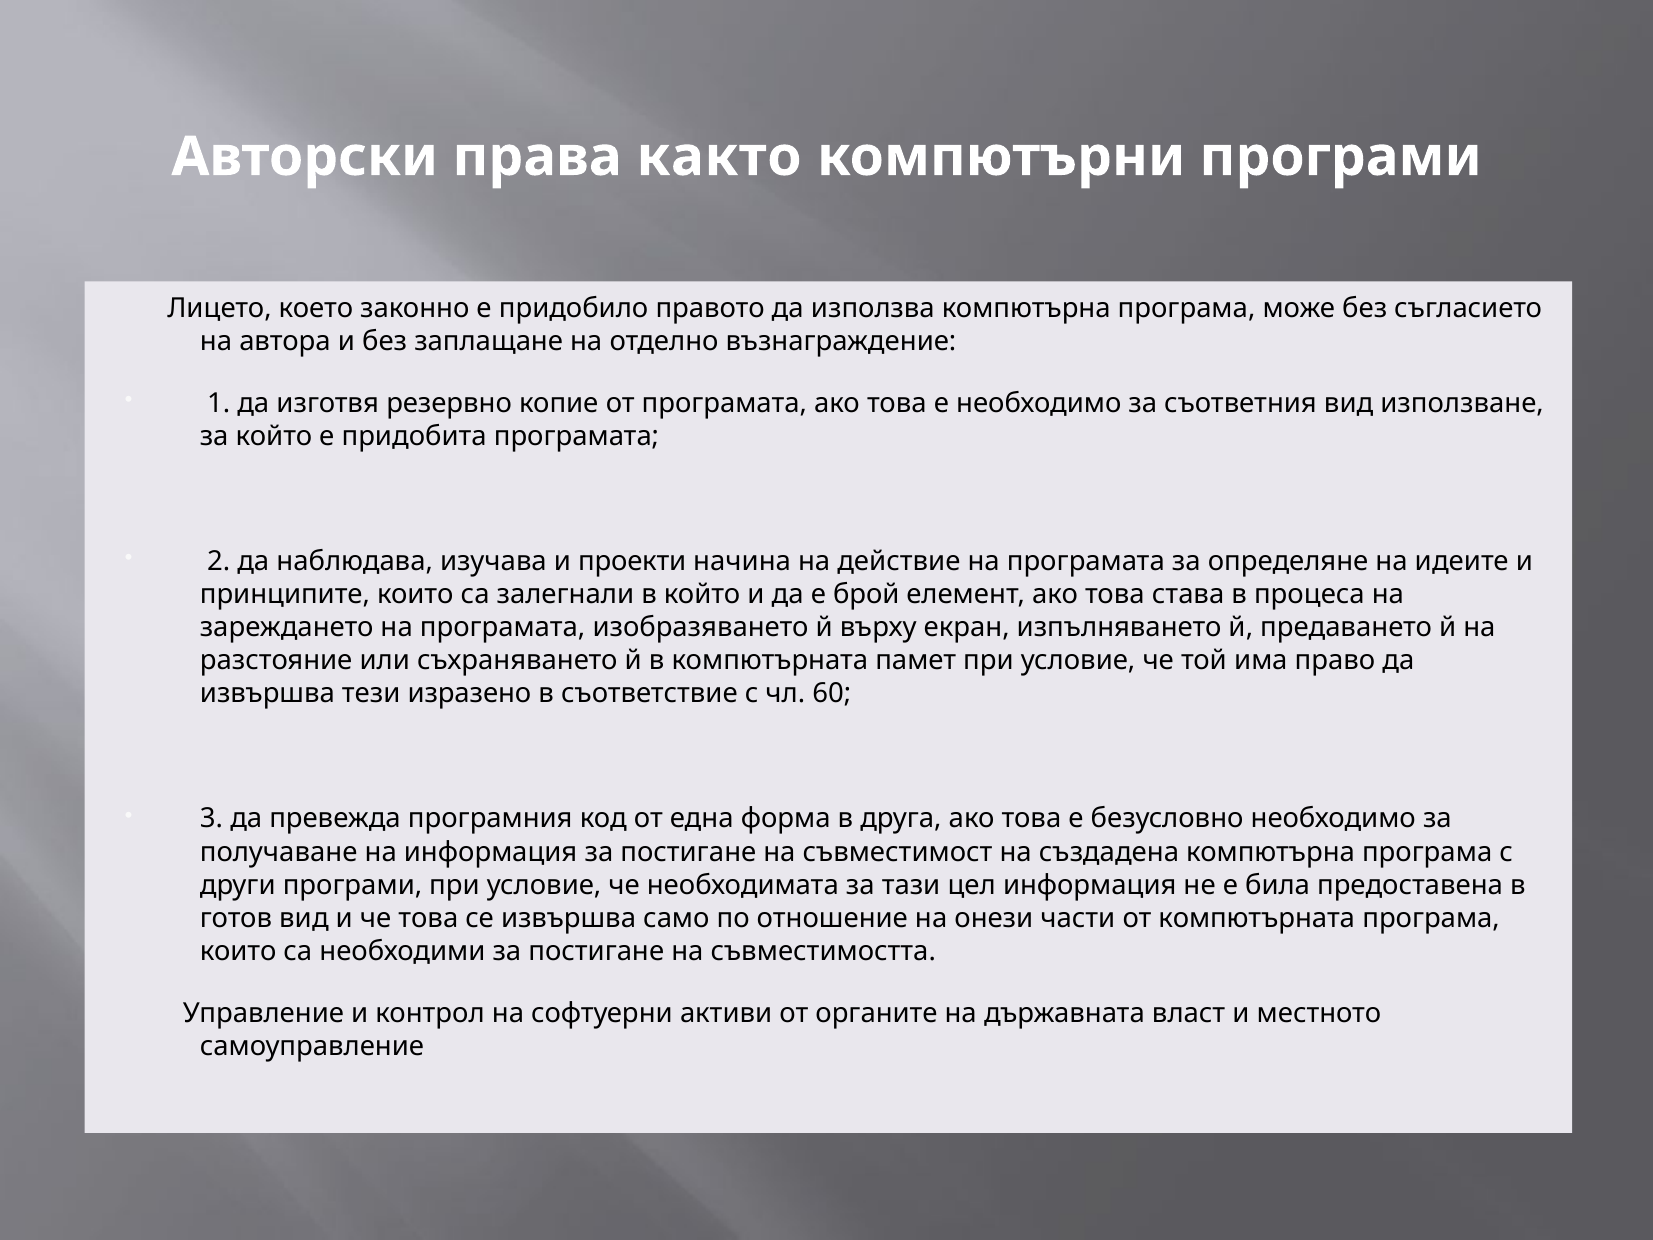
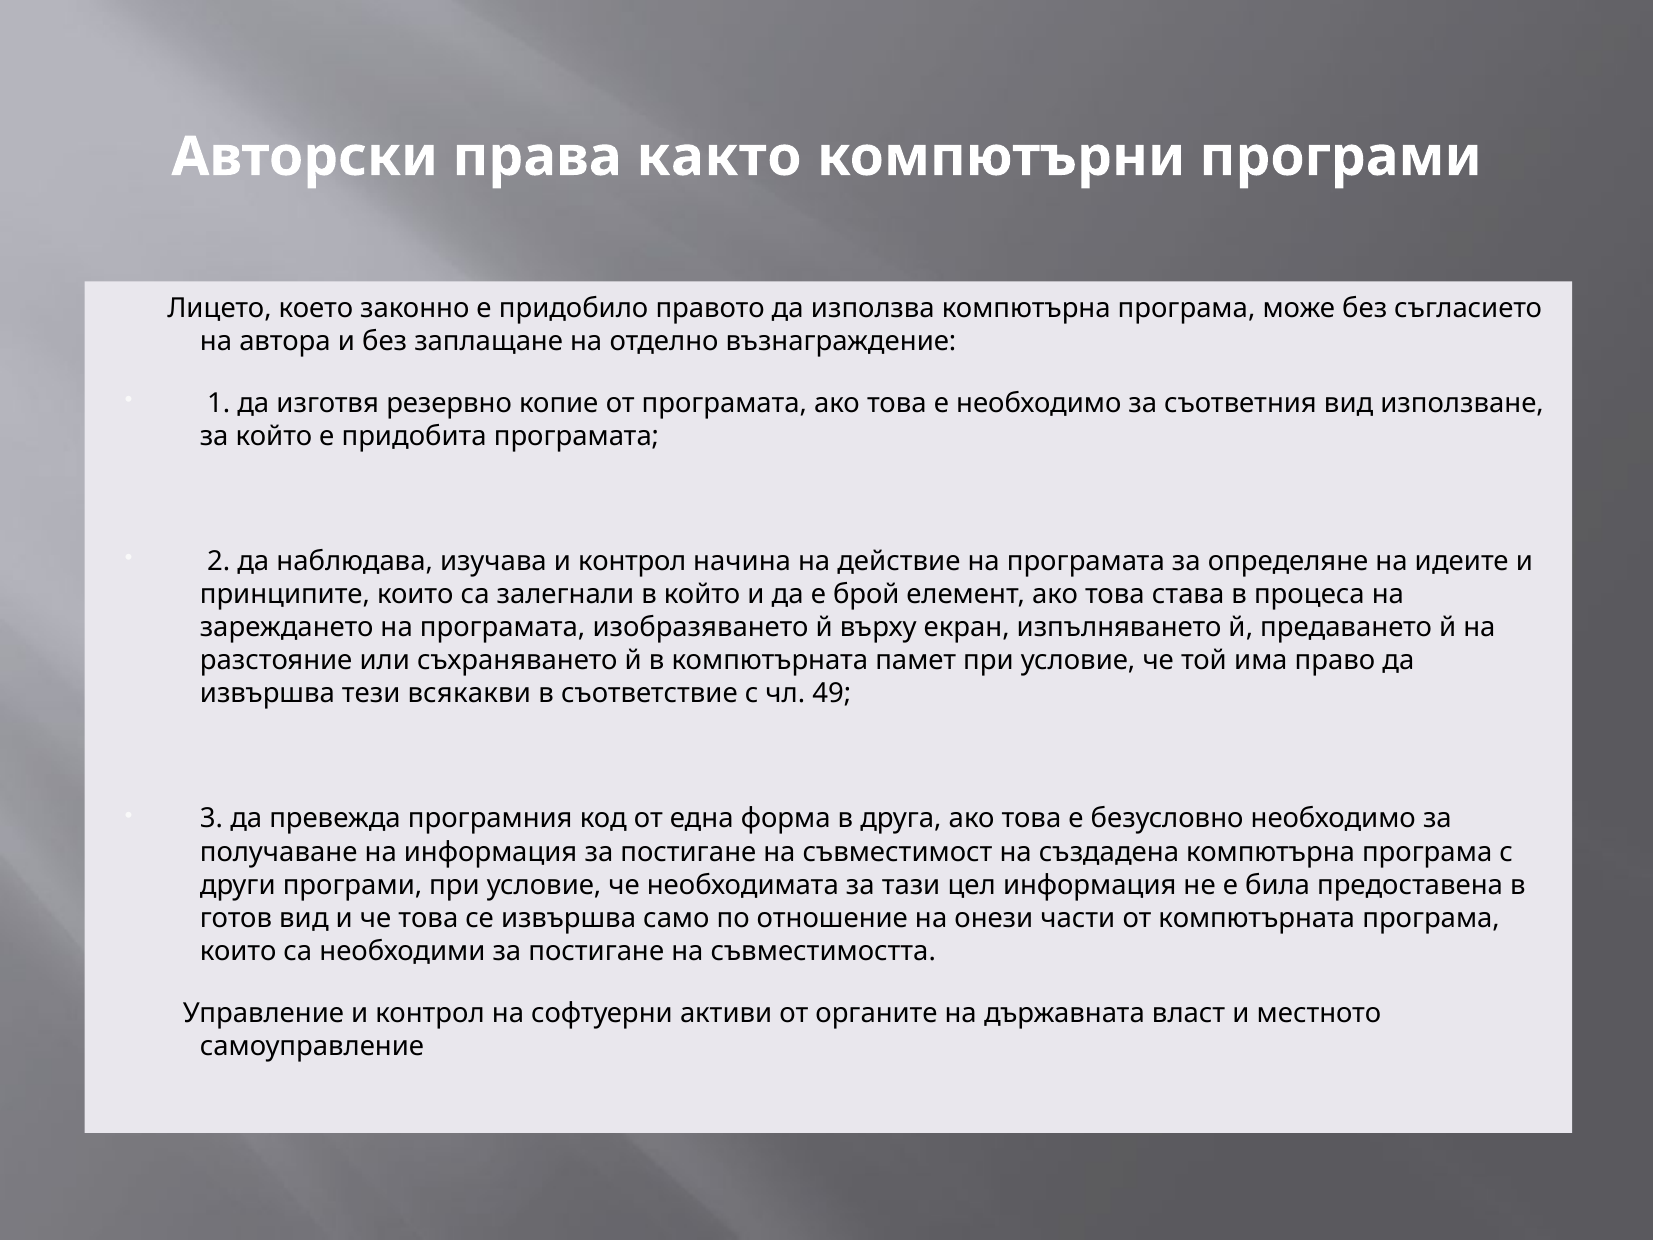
изучава и проекти: проекти -> контрол (632, 562)
изразено: изразено -> всякакви (469, 694)
60: 60 -> 49 (832, 694)
